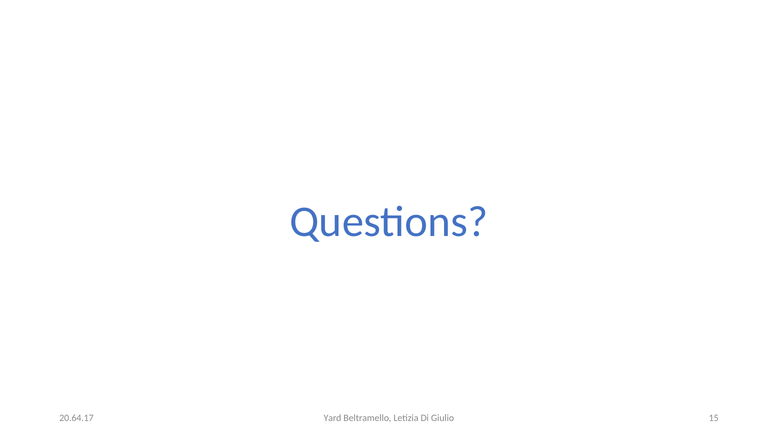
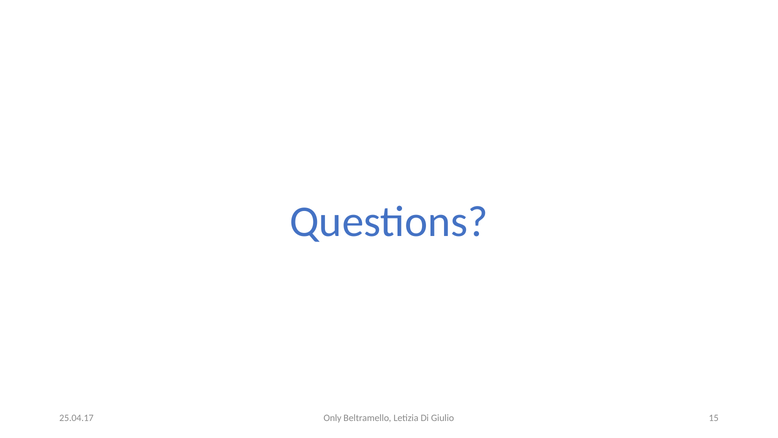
Yard: Yard -> Only (333, 418)
20.64.17: 20.64.17 -> 25.04.17 (76, 418)
